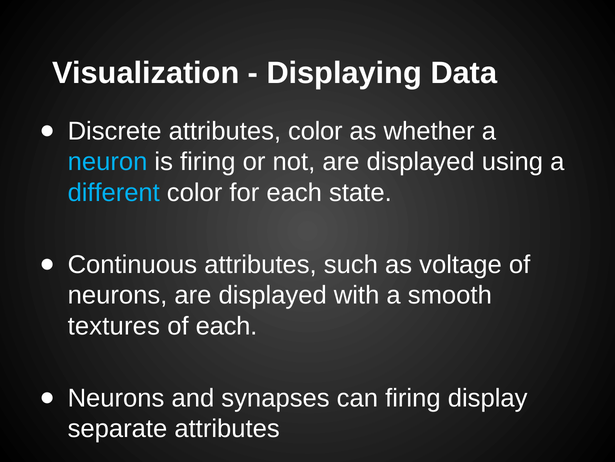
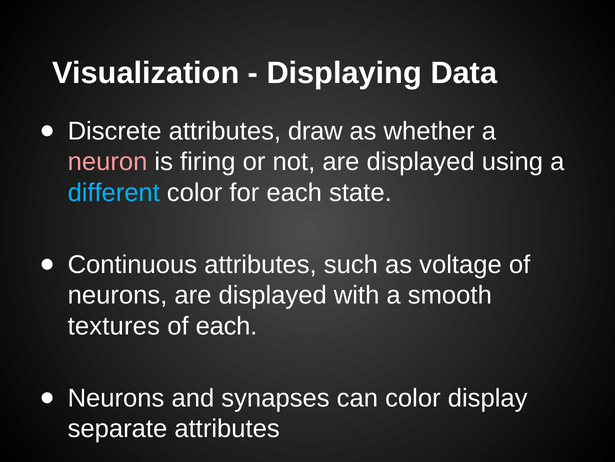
attributes color: color -> draw (315, 131)
neuron colour: light blue -> pink (108, 162)
can firing: firing -> color (413, 397)
